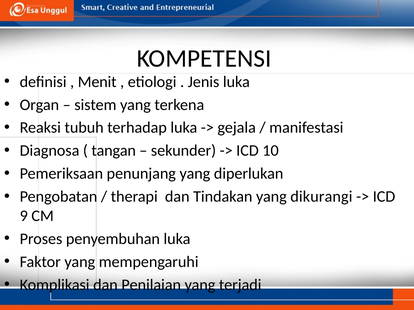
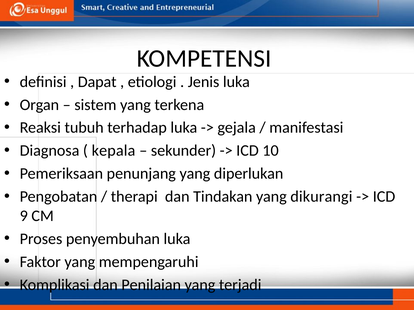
Menit: Menit -> Dapat (97, 82)
tangan: tangan -> kepala (114, 151)
